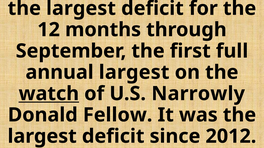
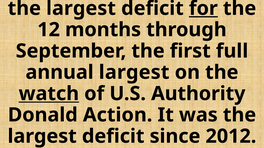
for underline: none -> present (203, 8)
Narrowly: Narrowly -> Authority (198, 94)
Fellow: Fellow -> Action (118, 115)
